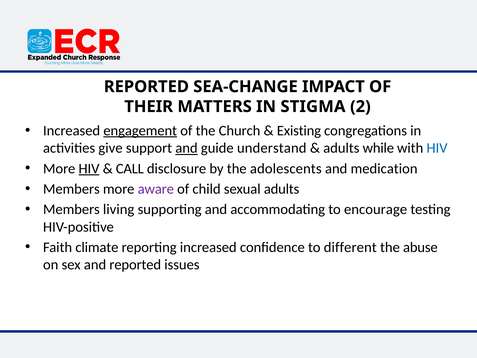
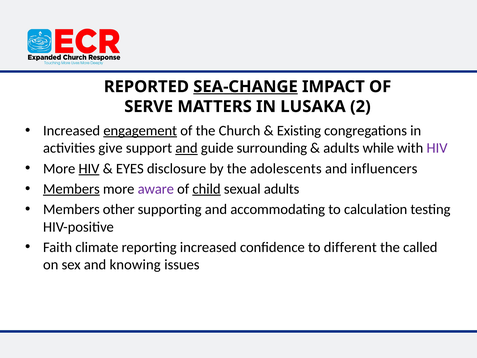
SEA-CHANGE underline: none -> present (245, 87)
THEIR: THEIR -> SERVE (149, 106)
STIGMA: STIGMA -> LUSAKA (313, 106)
understand: understand -> surrounding (272, 148)
HIV colour: blue -> purple (437, 148)
CALL: CALL -> EYES (130, 168)
medication: medication -> influencers (384, 168)
Members underline: none -> present (71, 189)
child underline: none -> present (207, 189)
living: living -> other (119, 209)
encourage: encourage -> calculation (376, 209)
abuse: abuse -> called (420, 247)
and reported: reported -> knowing (135, 265)
